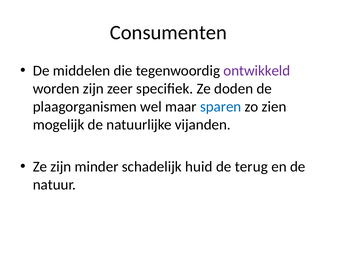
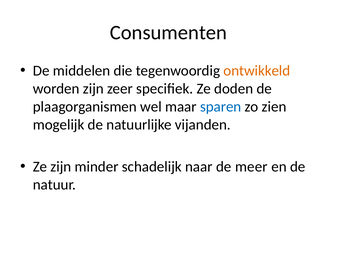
ontwikkeld colour: purple -> orange (257, 71)
huid: huid -> naar (199, 167)
terug: terug -> meer (251, 167)
